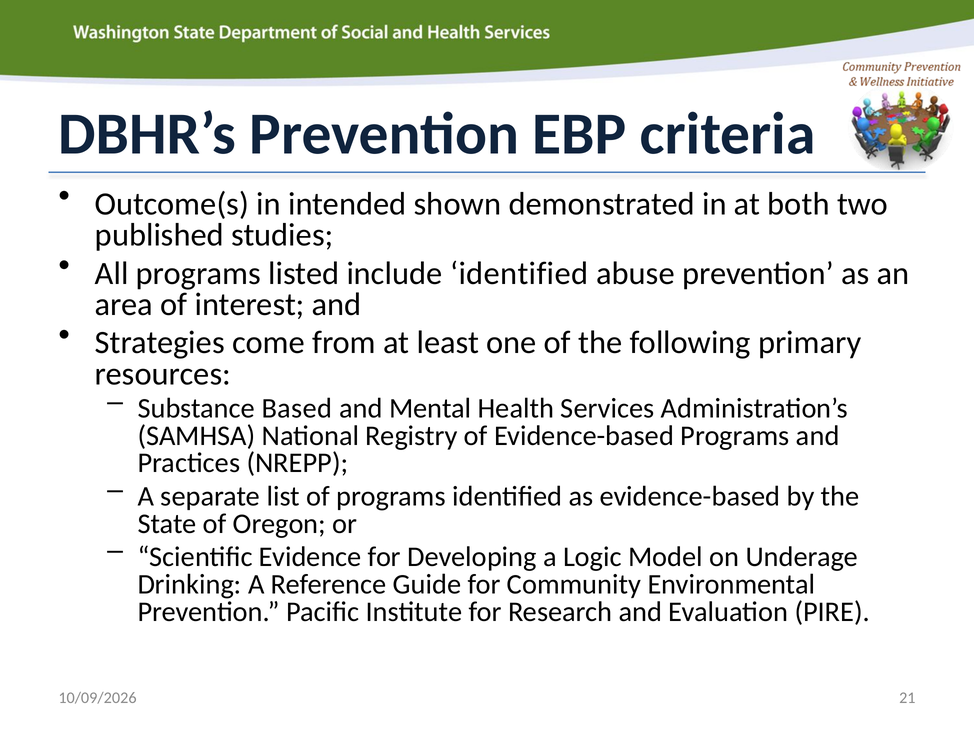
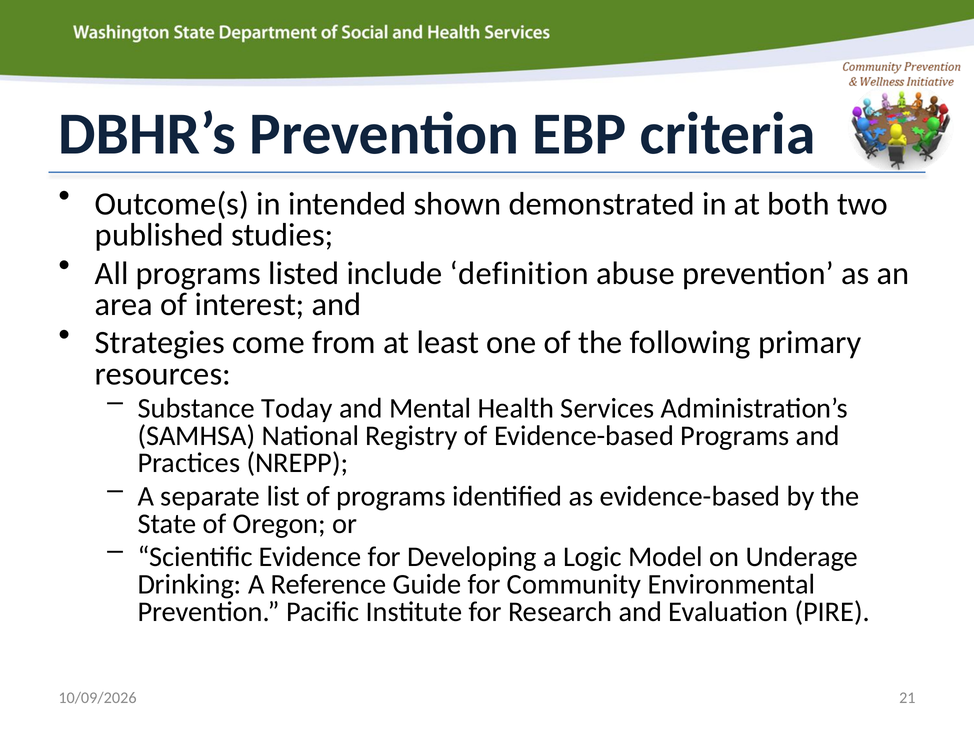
include identified: identified -> definition (519, 273)
Based: Based -> Today (297, 408)
